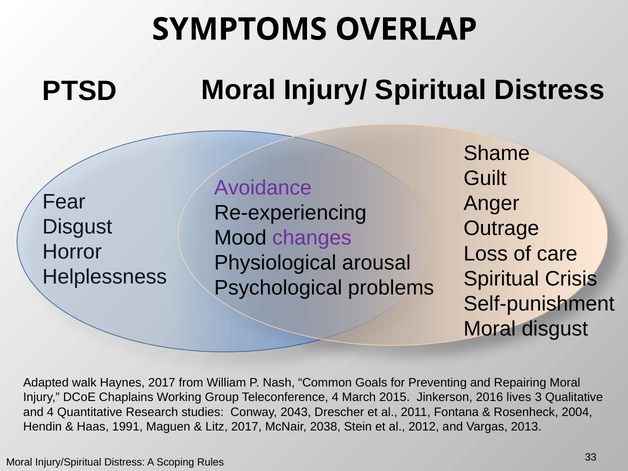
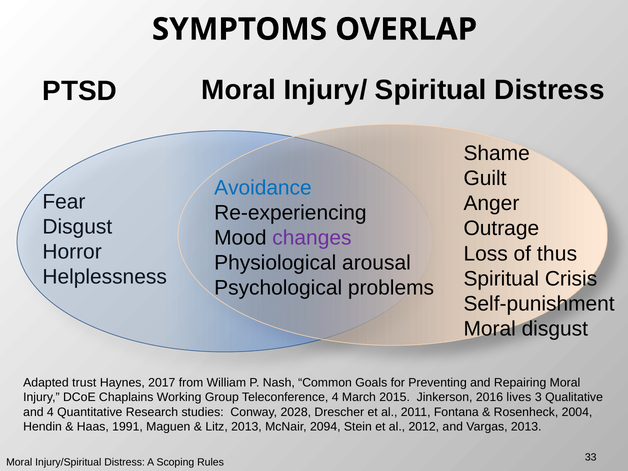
Avoidance colour: purple -> blue (263, 188)
care: care -> thus (557, 254)
walk: walk -> trust (84, 383)
2043: 2043 -> 2028 (296, 412)
Litz 2017: 2017 -> 2013 (246, 427)
2038: 2038 -> 2094 (325, 427)
